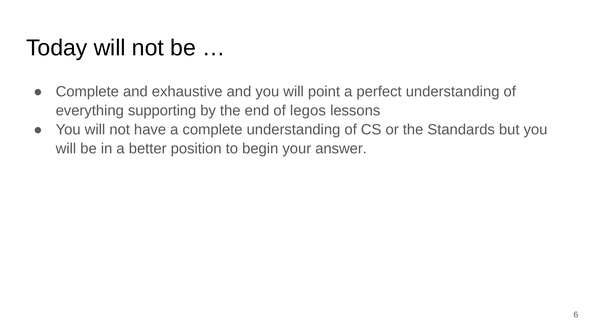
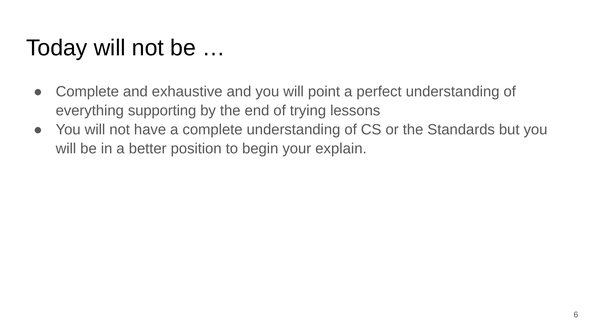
legos: legos -> trying (308, 111)
answer: answer -> explain (341, 149)
